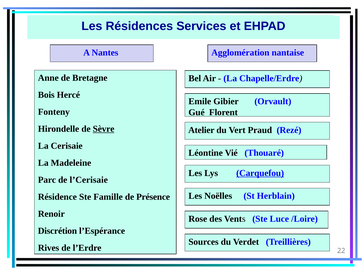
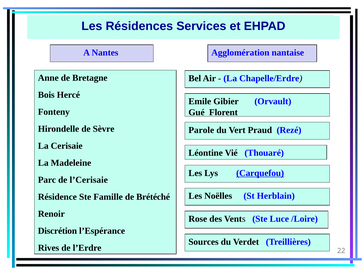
Sèvre underline: present -> none (104, 129)
Atelier: Atelier -> Parole (201, 130)
Présence: Présence -> Brétéché (153, 197)
